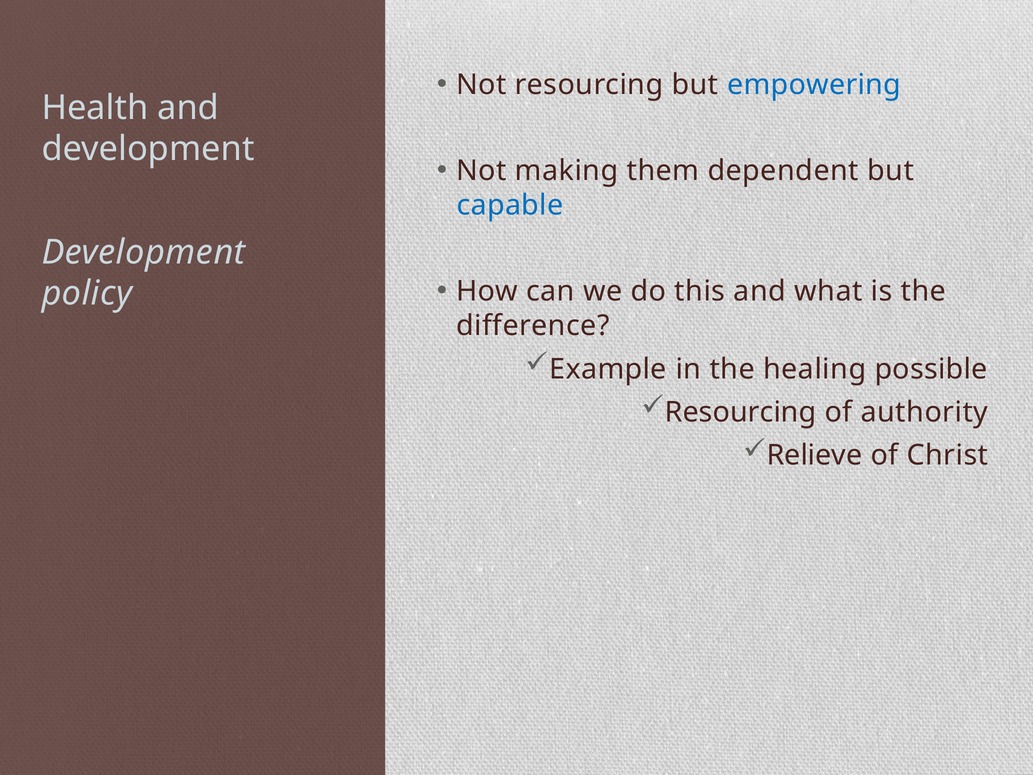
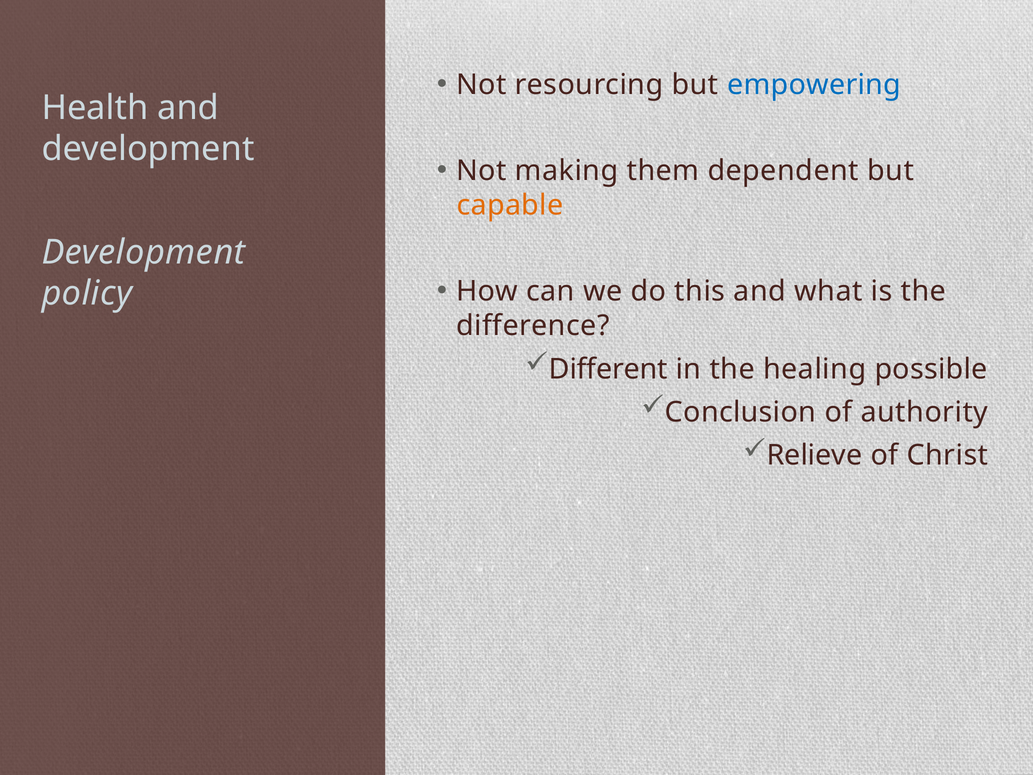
capable colour: blue -> orange (510, 205)
Example: Example -> Different (608, 369)
Resourcing: Resourcing -> Conclusion (740, 412)
